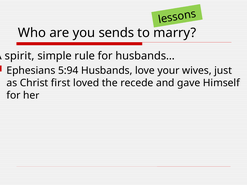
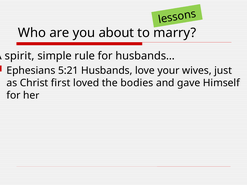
sends: sends -> about (116, 33)
5:94: 5:94 -> 5:21 (68, 71)
recede: recede -> bodies (137, 83)
